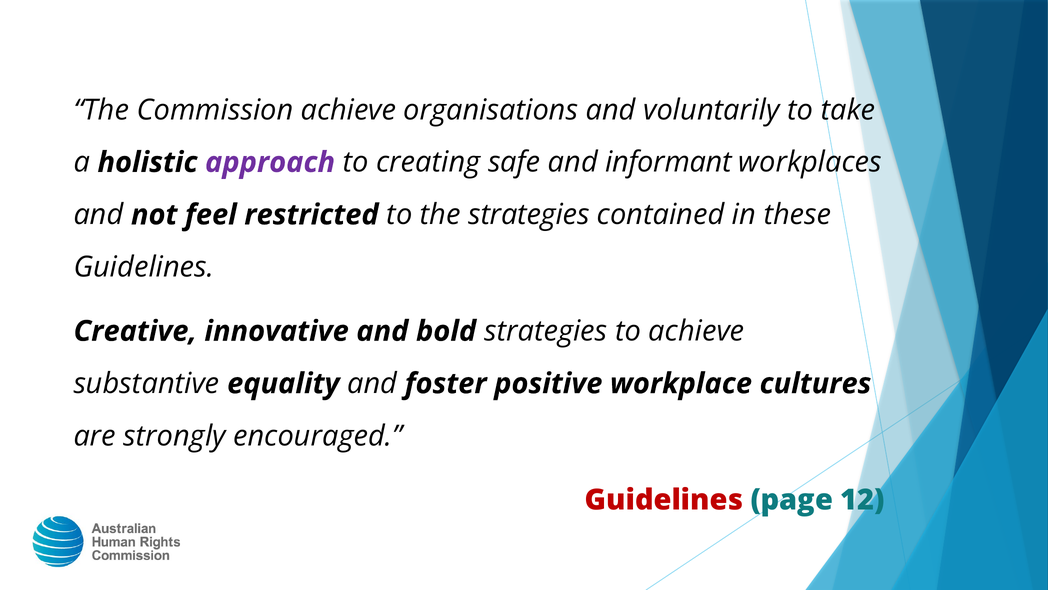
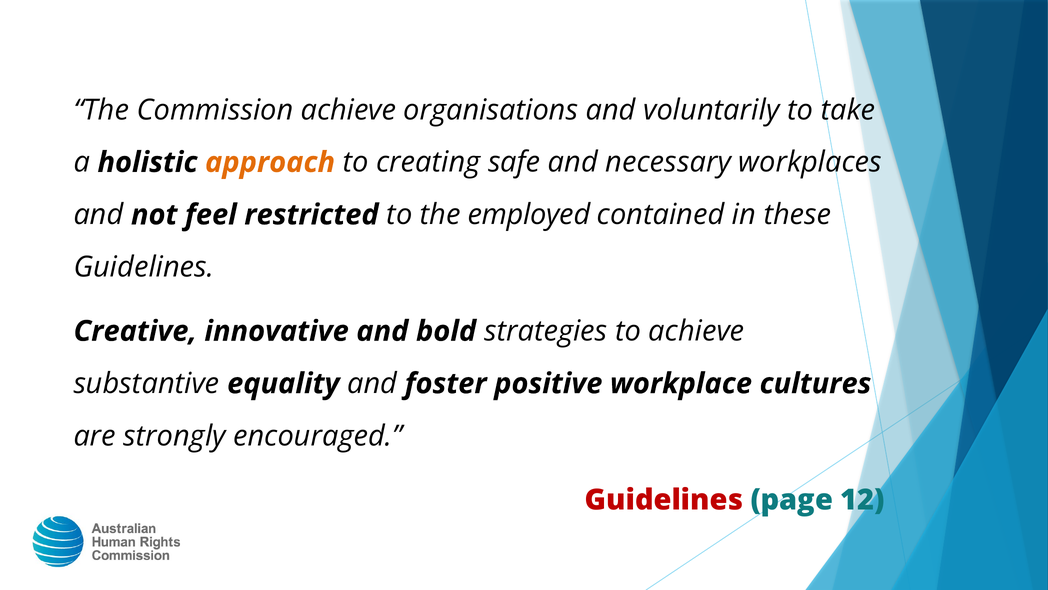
approach colour: purple -> orange (270, 162)
informant: informant -> necessary (668, 162)
the strategies: strategies -> employed (529, 215)
